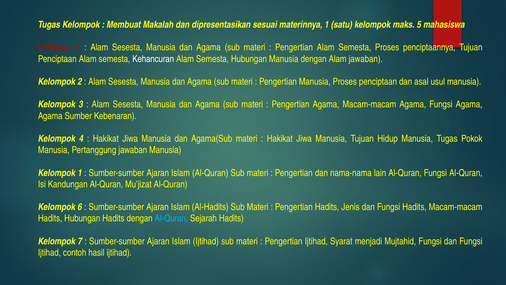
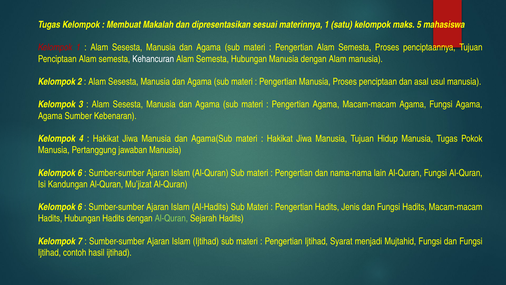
Alam jawaban: jawaban -> manusia (366, 59)
1: 1 -> 6 (80, 173)
Al-Quran colour: light blue -> light green (171, 218)
